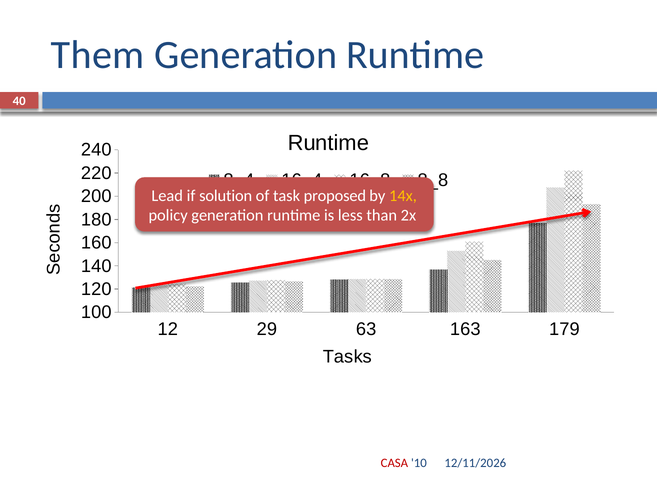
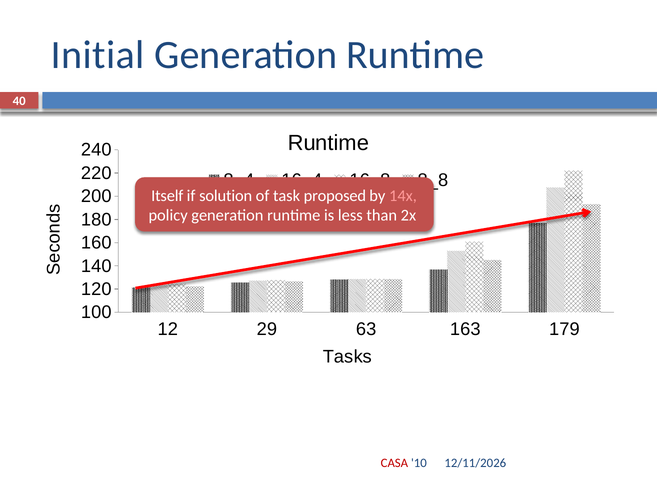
Them: Them -> Initial (98, 55)
Lead: Lead -> Itself (167, 196)
14x colour: yellow -> pink (403, 196)
